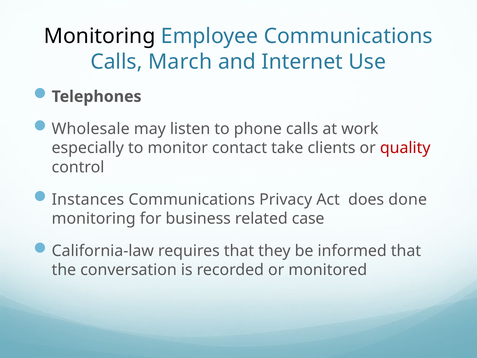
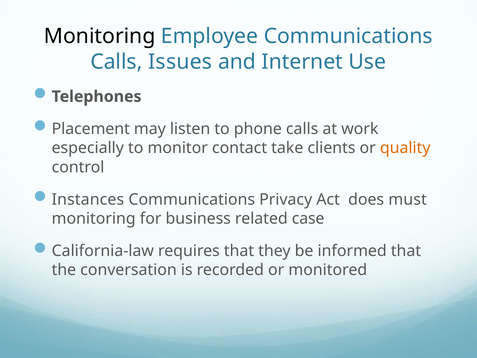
March: March -> Issues (180, 62)
Wholesale: Wholesale -> Placement (91, 129)
quality colour: red -> orange (405, 148)
done: done -> must (408, 199)
